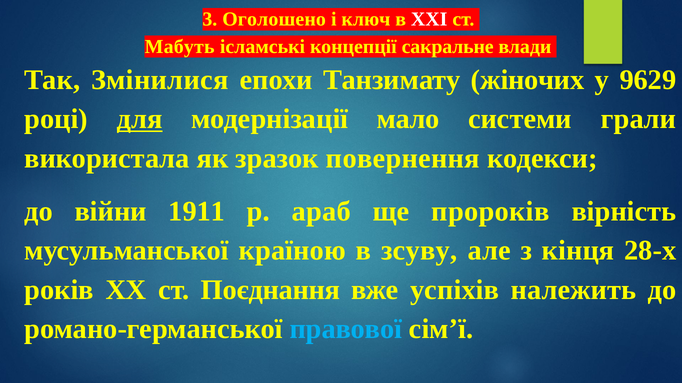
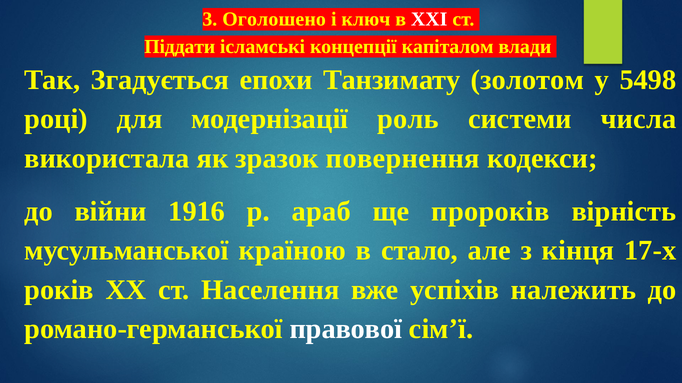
Мабуть: Мабуть -> Піддати (180, 47)
сакральне: сакральне -> капіталом (448, 47)
Змінилися: Змінилися -> Згадується (160, 80)
жіночих: жіночих -> золотом (527, 80)
9629: 9629 -> 5498 (648, 80)
для underline: present -> none (140, 119)
мало: мало -> роль (408, 119)
грали: грали -> числа (638, 119)
1911: 1911 -> 1916 (197, 212)
зсуву: зсуву -> стало (420, 251)
28-х: 28-х -> 17-х (650, 251)
Поєднання: Поєднання -> Населення (270, 290)
правової colour: light blue -> white (346, 329)
